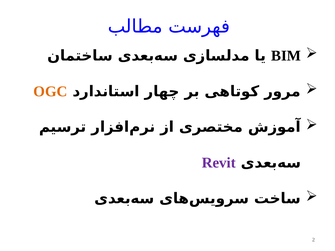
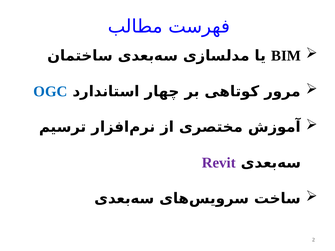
OGC colour: orange -> blue (50, 91)
